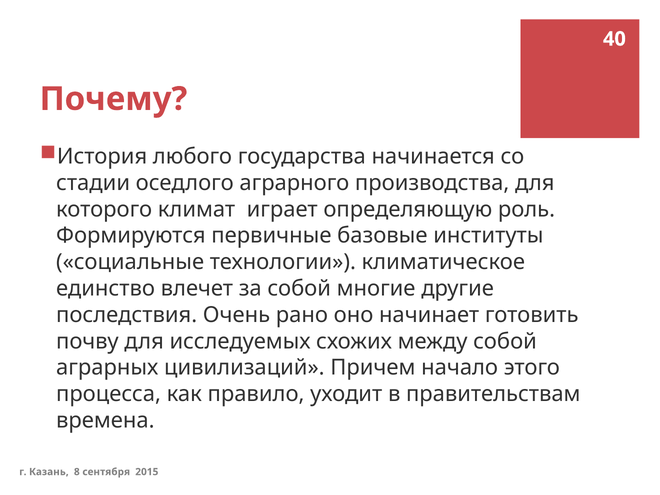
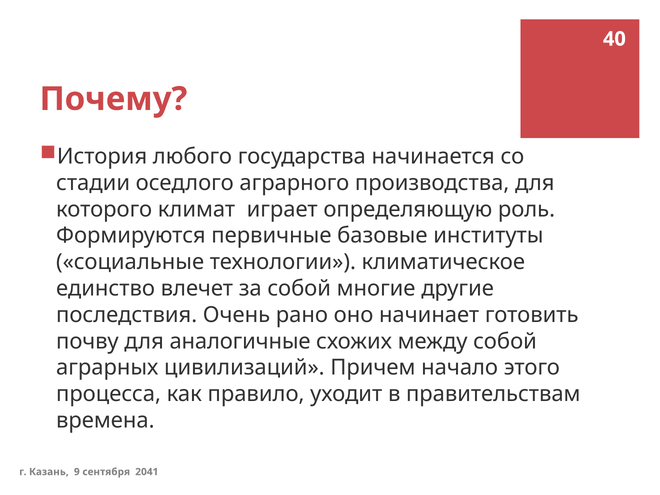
исследуемых: исследуемых -> аналогичные (240, 341)
8: 8 -> 9 (77, 472)
2015: 2015 -> 2041 (147, 472)
